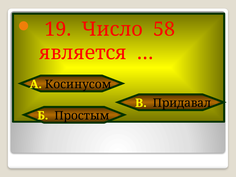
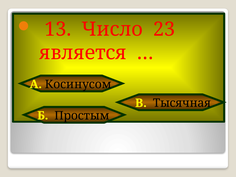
19: 19 -> 13 (58, 29)
58: 58 -> 23 (164, 29)
Придавал: Придавал -> Тысячная (182, 103)
